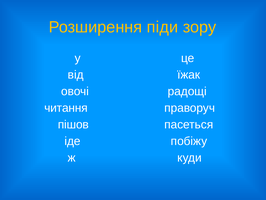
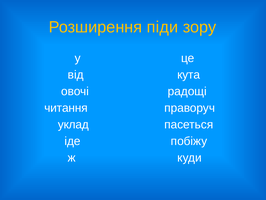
їжак: їжак -> кута (189, 75)
пішов: пішов -> уклад (73, 124)
